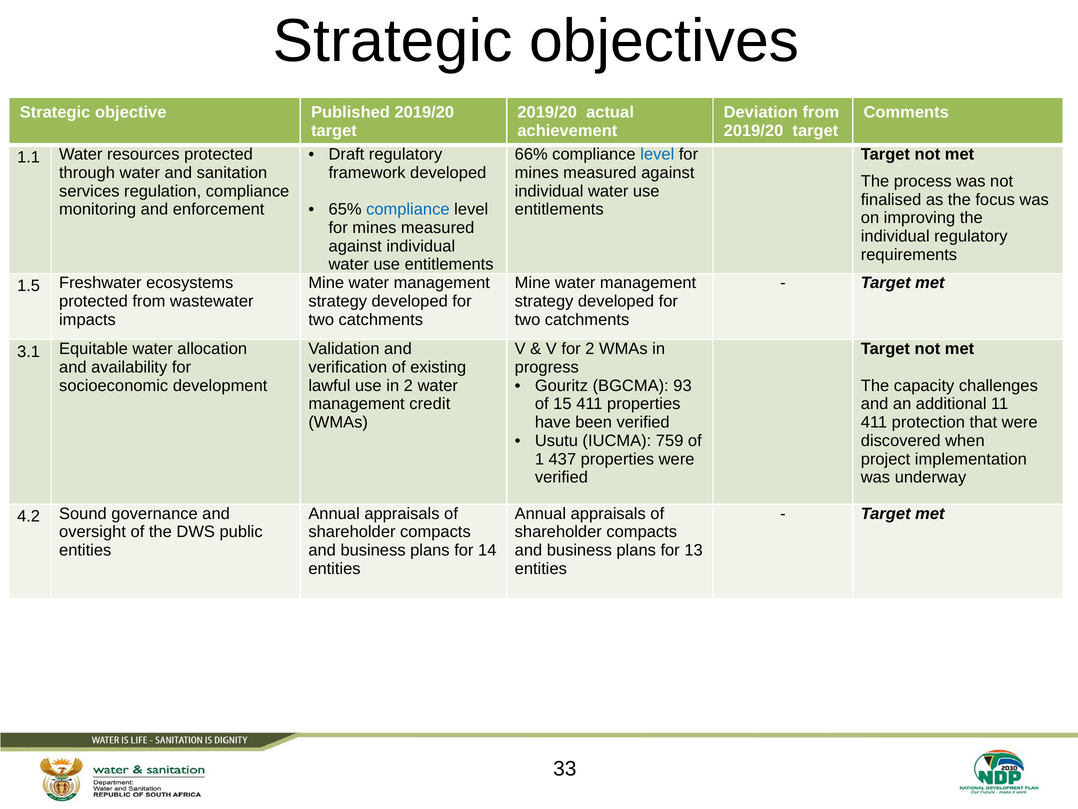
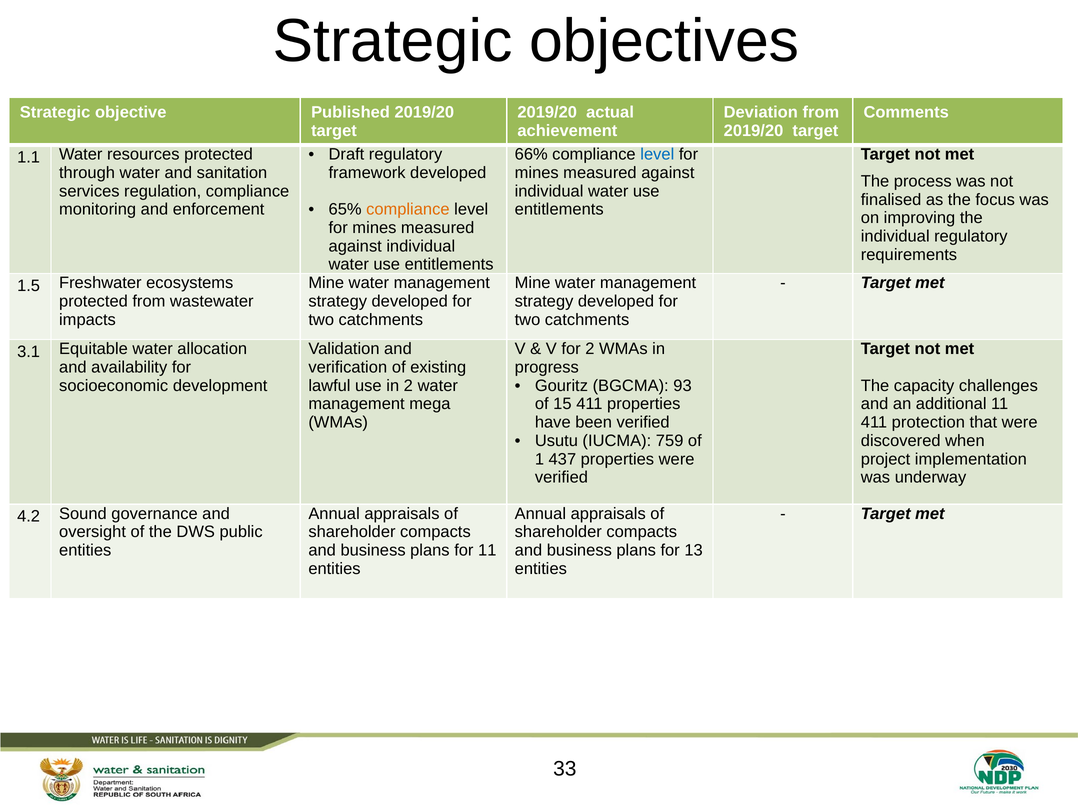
compliance colour: blue -> orange (408, 209)
credit: credit -> mega (430, 404)
for 14: 14 -> 11 (487, 550)
